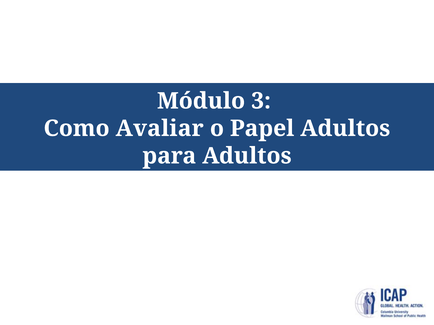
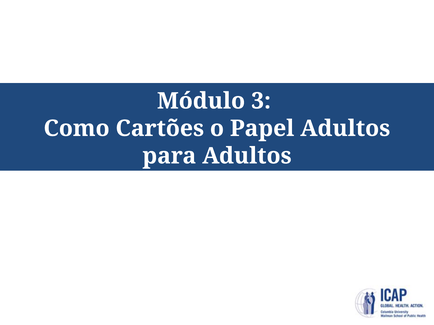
Avaliar: Avaliar -> Cartões (160, 129)
